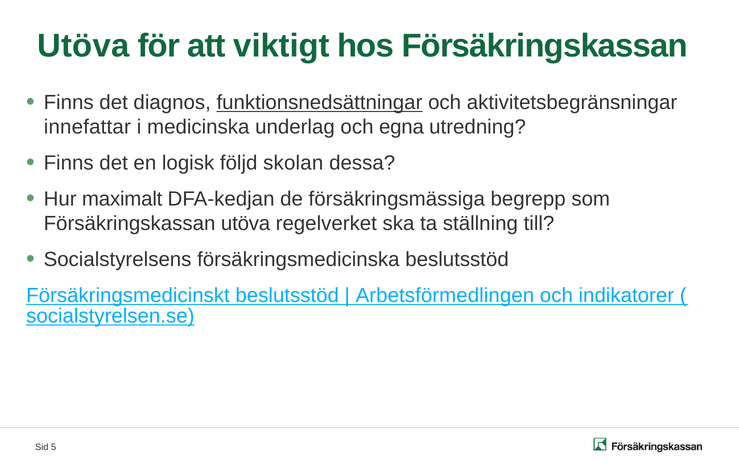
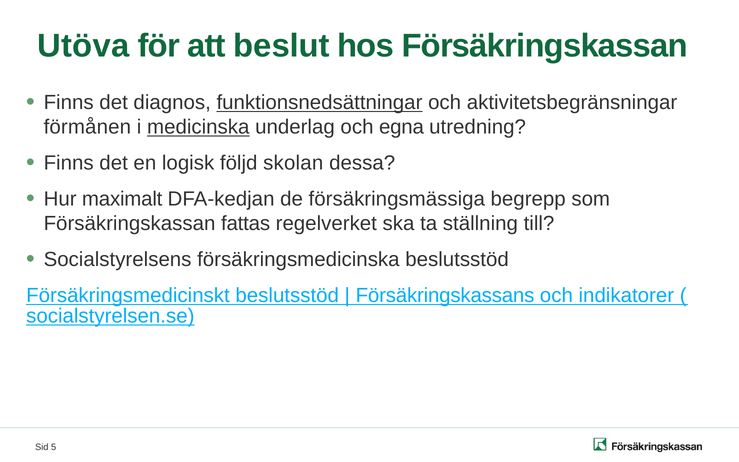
viktigt: viktigt -> beslut (282, 46)
innefattar: innefattar -> förmånen (87, 127)
medicinska underline: none -> present (198, 127)
Försäkringskassan utöva: utöva -> fattas (246, 224)
Arbetsförmedlingen: Arbetsförmedlingen -> Försäkringskassans (445, 295)
